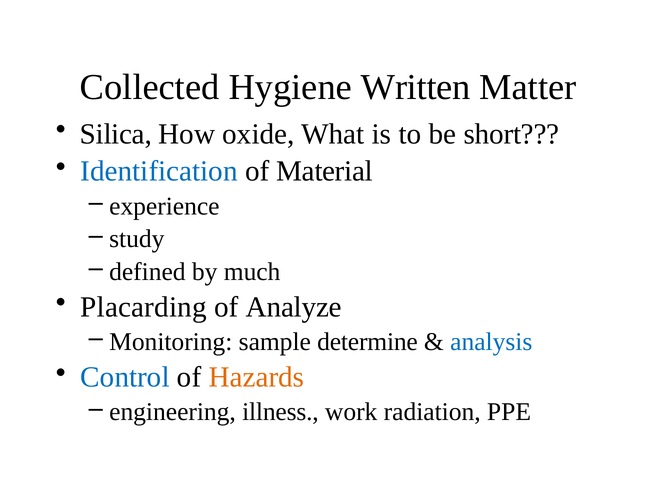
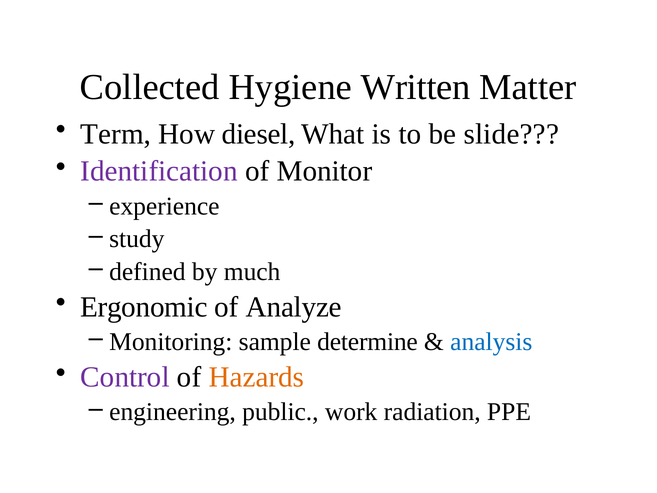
Silica: Silica -> Term (116, 134)
oxide: oxide -> diesel (259, 134)
short: short -> slide (511, 134)
Identification colour: blue -> purple (159, 171)
Material: Material -> Monitor (324, 171)
Placarding: Placarding -> Ergonomic (144, 307)
Control colour: blue -> purple (125, 377)
illness: illness -> public (280, 412)
